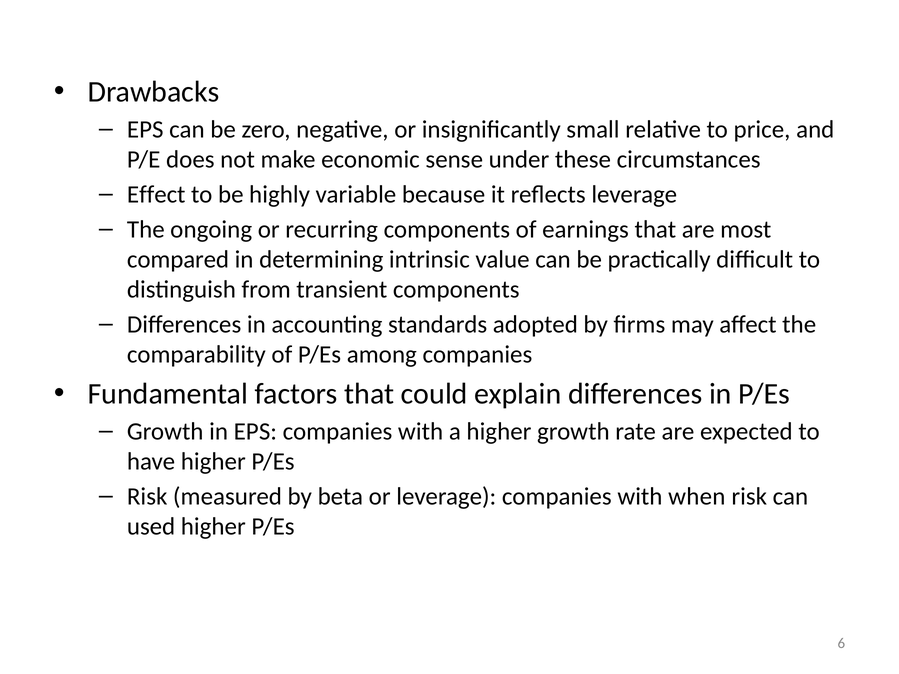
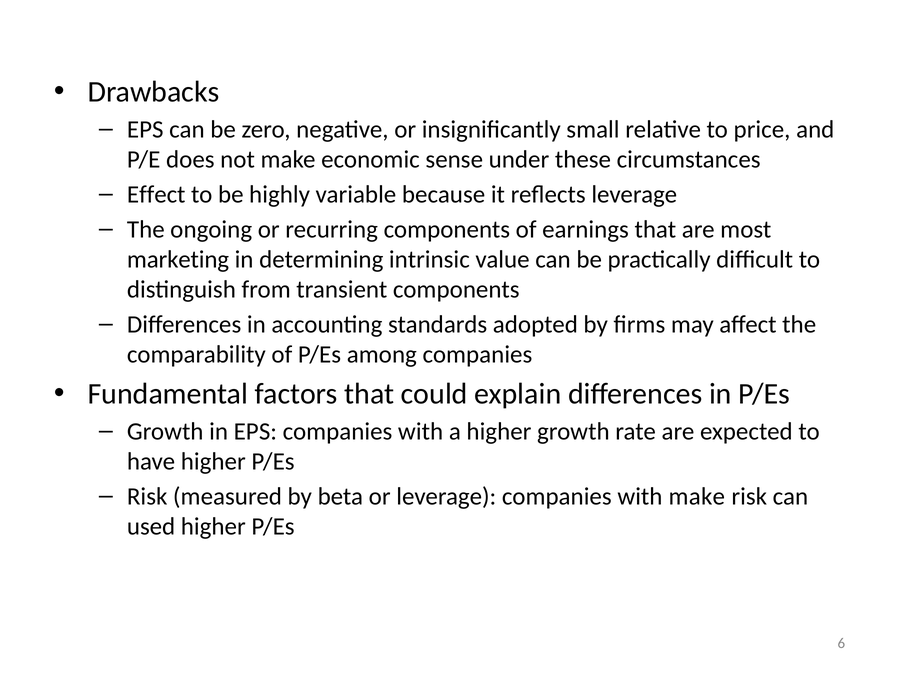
compared: compared -> marketing (178, 260)
with when: when -> make (697, 497)
